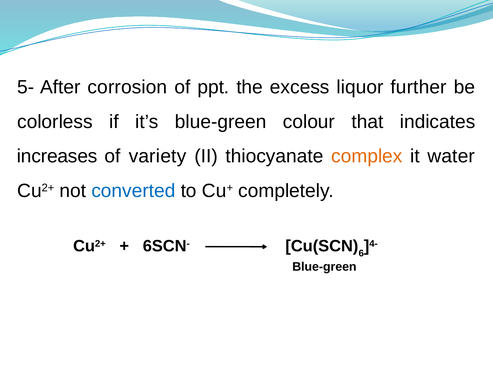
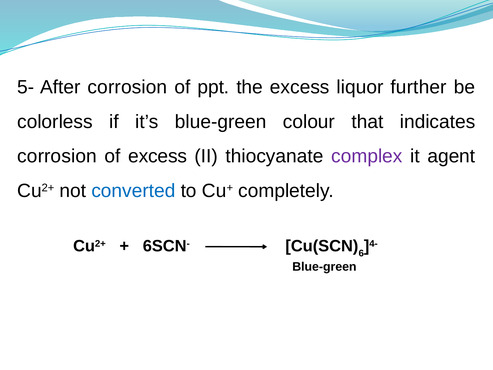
increases: increases -> corrosion (57, 156)
of variety: variety -> excess (158, 156)
complex colour: orange -> purple (367, 156)
water: water -> agent (451, 156)
